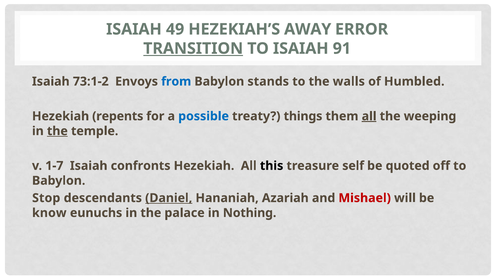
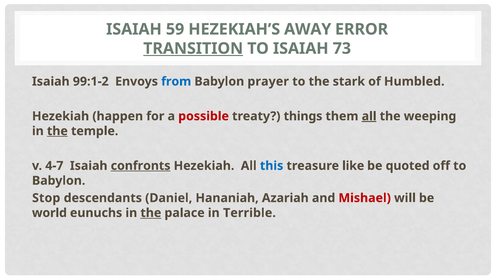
49: 49 -> 59 (175, 29)
91: 91 -> 73 (342, 48)
73:1-2: 73:1-2 -> 99:1-2 (91, 81)
stands: stands -> prayer (268, 81)
walls: walls -> stark (349, 81)
repents: repents -> happen (118, 116)
possible colour: blue -> red (204, 116)
1-7: 1-7 -> 4-7 (54, 166)
confronts underline: none -> present (141, 166)
this colour: black -> blue (272, 166)
self: self -> like (353, 166)
Daniel underline: present -> none (169, 198)
know: know -> world (49, 213)
the underline: none -> present (151, 213)
Nothing: Nothing -> Terrible (249, 213)
